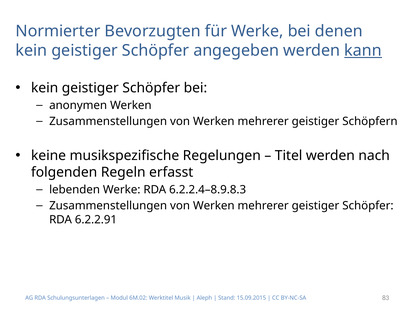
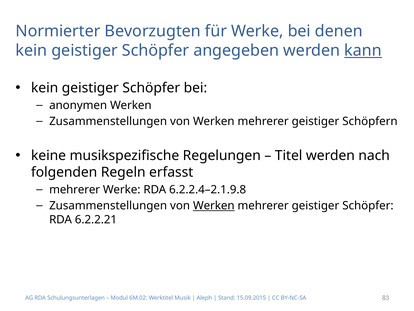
lebenden: lebenden -> mehrerer (75, 189)
6.2.2.4–8.9.8.3: 6.2.2.4–8.9.8.3 -> 6.2.2.4–2.1.9.8 (208, 189)
Werken underline: none -> present (214, 205)
6.2.2.91: 6.2.2.91 -> 6.2.2.21 (96, 219)
